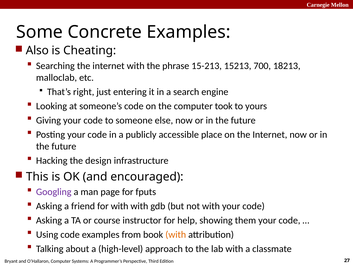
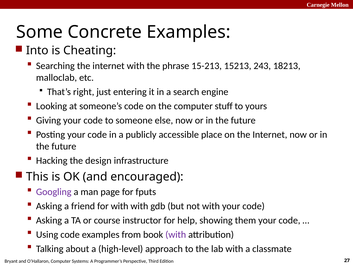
Also: Also -> Into (37, 51)
700: 700 -> 243 (262, 66)
took: took -> stuff (224, 106)
with colour: orange -> purple (176, 234)
